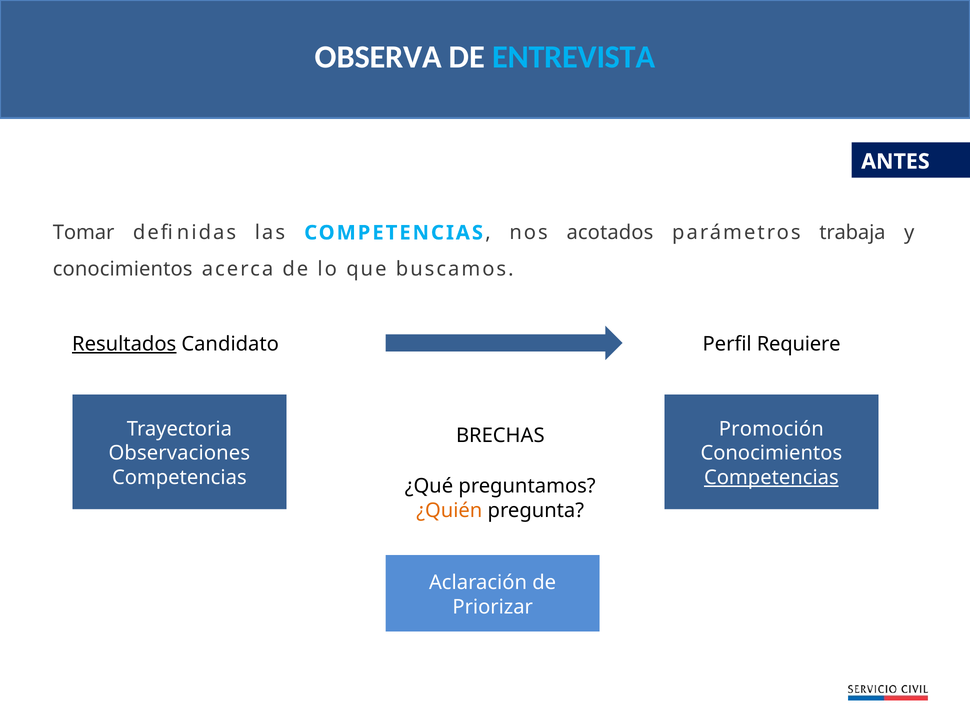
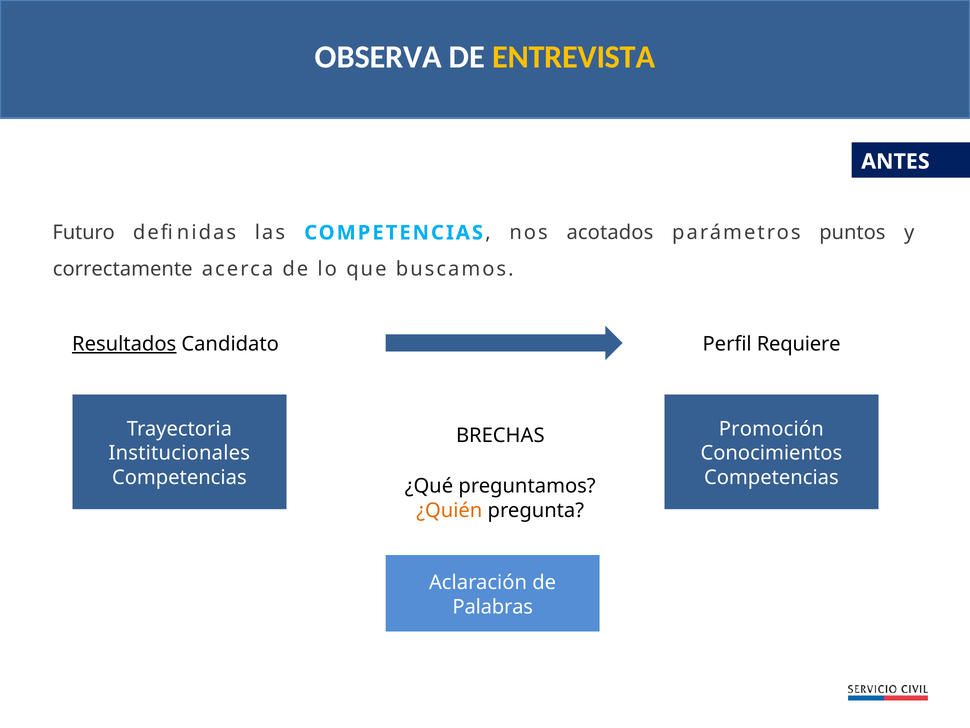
ENTREVISTA colour: light blue -> yellow (574, 57)
Tomar: Tomar -> Futuro (84, 233)
trabaja: trabaja -> puntos (852, 233)
conocimientos: conocimientos -> correctamente (123, 269)
Observaciones: Observaciones -> Institucionales (179, 453)
Competencias underline: present -> none (771, 477)
Priorizar: Priorizar -> Palabras (493, 606)
